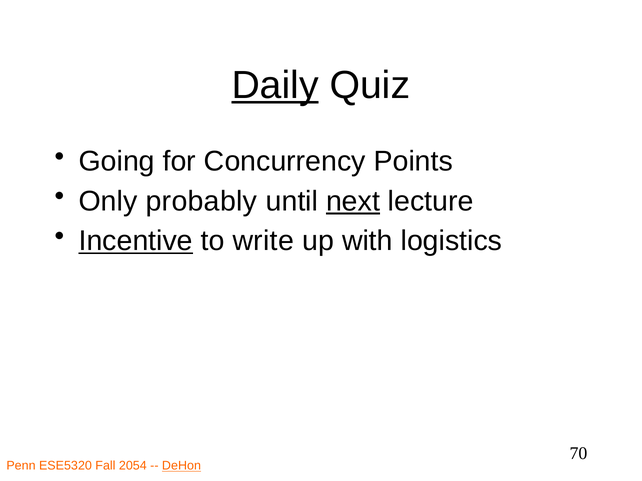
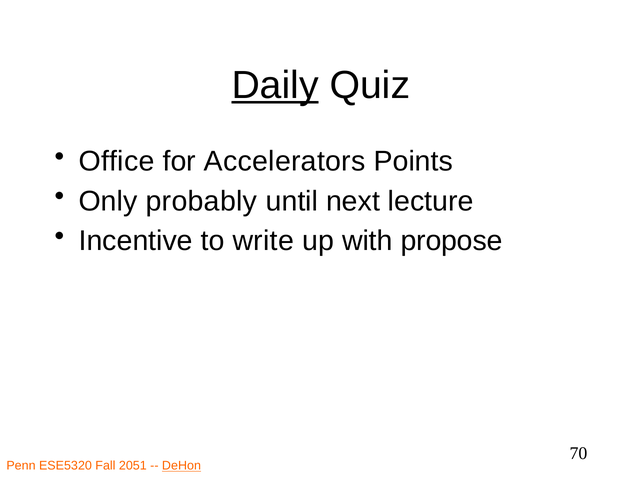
Going: Going -> Office (117, 161)
Concurrency: Concurrency -> Accelerators (285, 161)
next underline: present -> none (353, 201)
Incentive underline: present -> none (136, 241)
logistics: logistics -> propose (452, 241)
2054: 2054 -> 2051 (133, 466)
